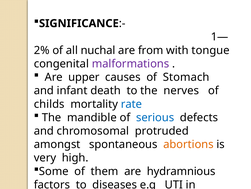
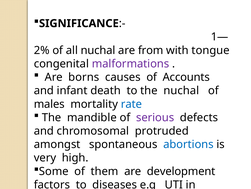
upper: upper -> borns (84, 77)
Stomach: Stomach -> Accounts (186, 77)
the nerves: nerves -> nuchal (181, 90)
childs: childs -> males (49, 104)
serious colour: blue -> purple (155, 117)
abortions colour: orange -> blue (188, 144)
hydramnious: hydramnious -> development (181, 171)
